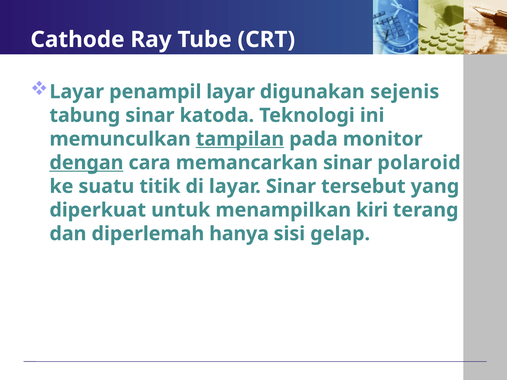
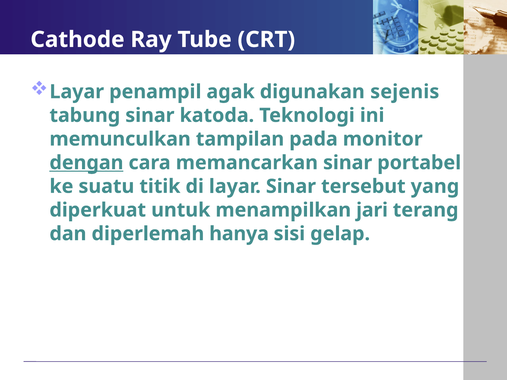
penampil layar: layar -> agak (231, 92)
tampilan underline: present -> none (240, 139)
polaroid: polaroid -> portabel (419, 163)
kiri: kiri -> jari (372, 210)
